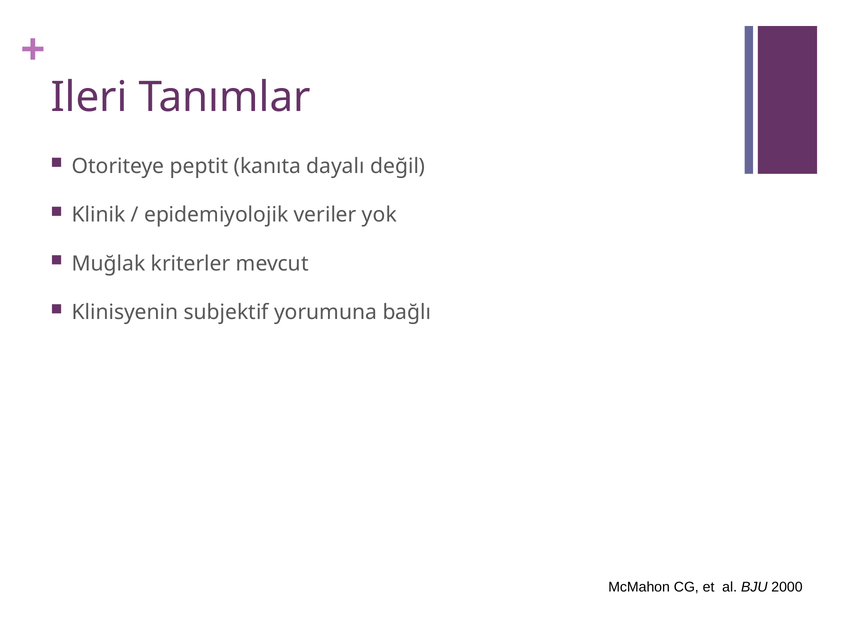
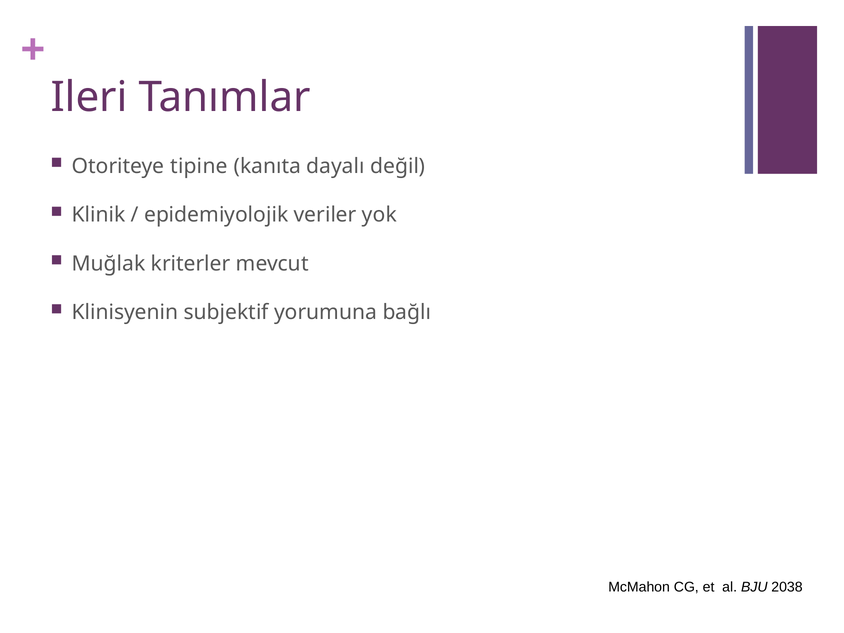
peptit: peptit -> tipine (199, 166)
2000: 2000 -> 2038 (787, 587)
